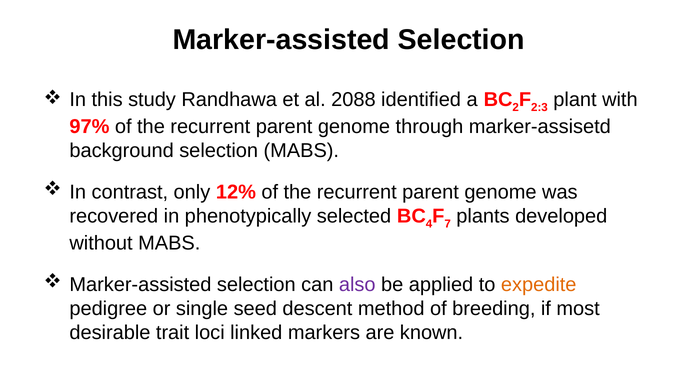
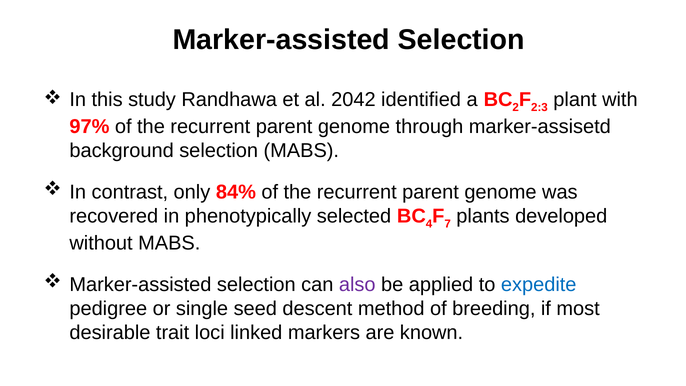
2088: 2088 -> 2042 (353, 99)
12%: 12% -> 84% (236, 192)
expedite colour: orange -> blue (539, 284)
